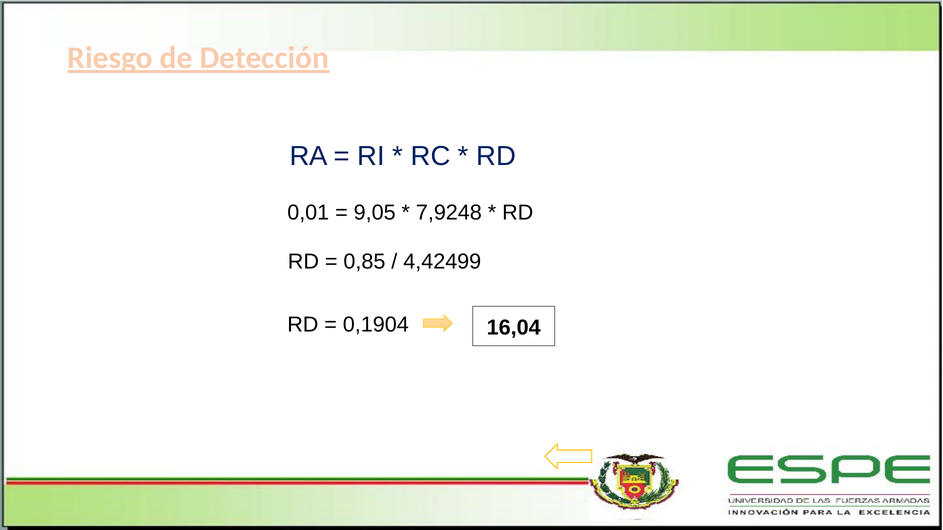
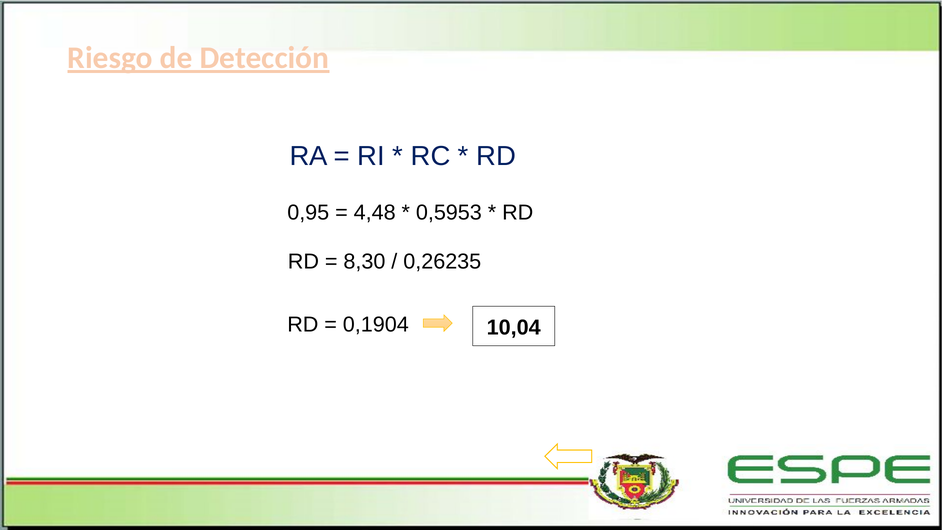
0,01: 0,01 -> 0,95 (308, 213)
9,05: 9,05 -> 4,48 (375, 213)
7,9248: 7,9248 -> 0,5953 (449, 213)
0,85: 0,85 -> 8,30 (364, 262)
4,42499: 4,42499 -> 0,26235 (442, 262)
16,04: 16,04 -> 10,04 (514, 328)
